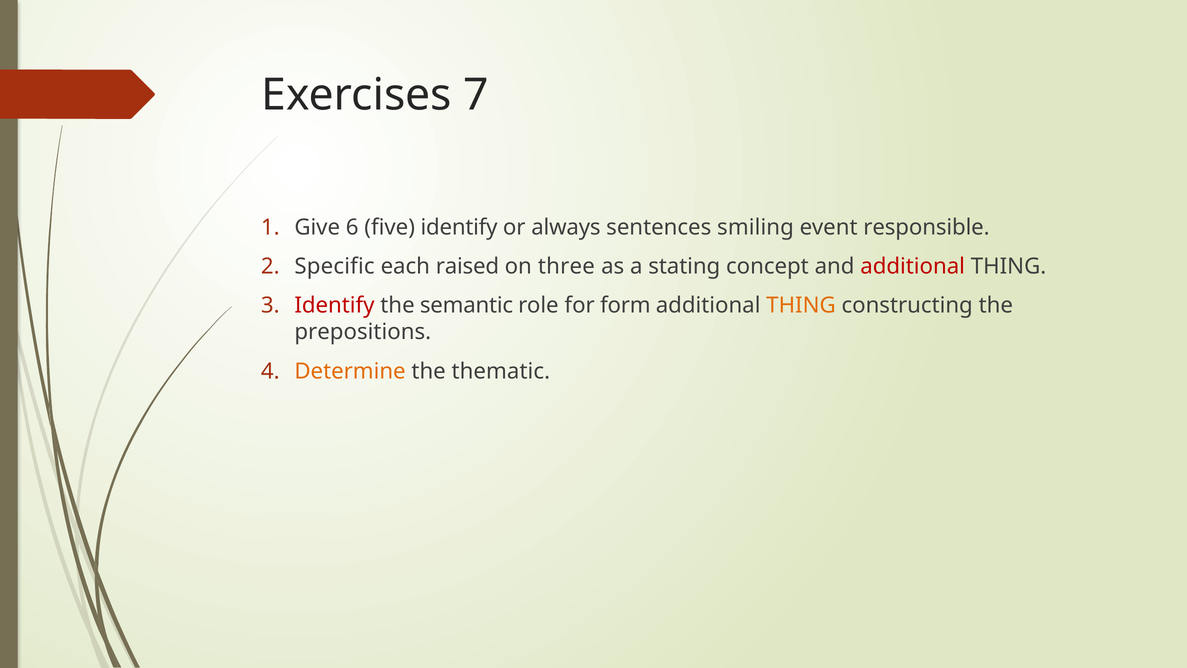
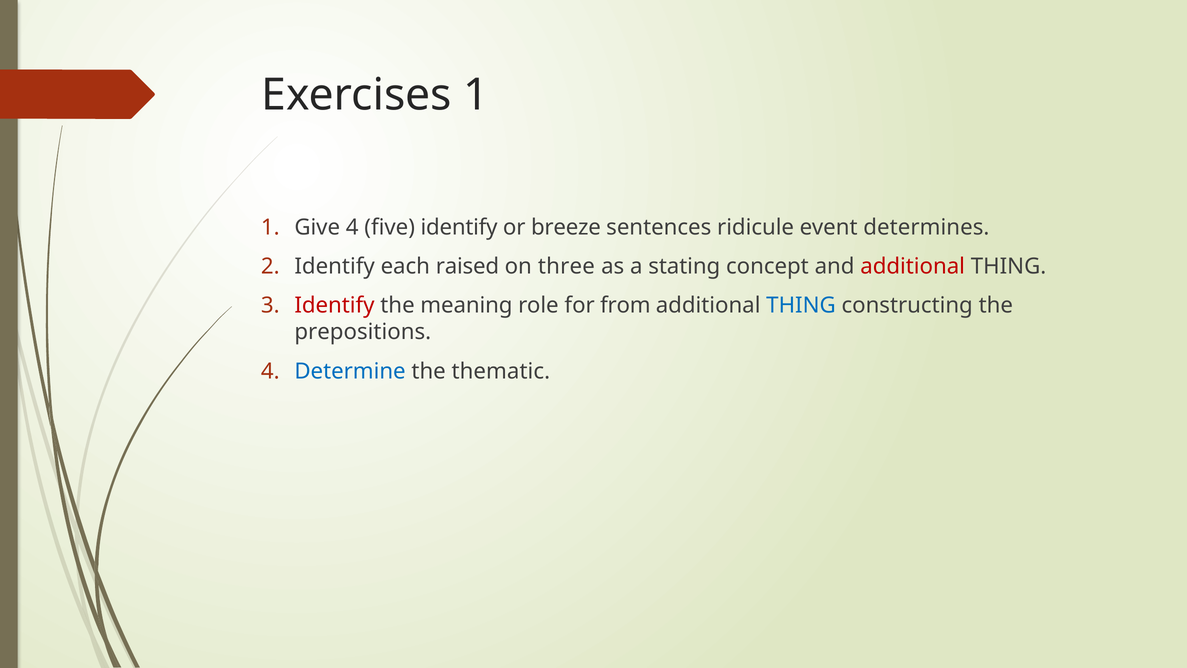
Exercises 7: 7 -> 1 (476, 95)
Give 6: 6 -> 4 (352, 227)
always: always -> breeze (566, 227)
smiling: smiling -> ridicule (756, 227)
responsible: responsible -> determines (926, 227)
Specific: Specific -> Identify (335, 266)
semantic: semantic -> meaning (466, 305)
form: form -> from (625, 305)
THING colour: orange -> blue (801, 305)
Determine colour: orange -> blue (350, 371)
